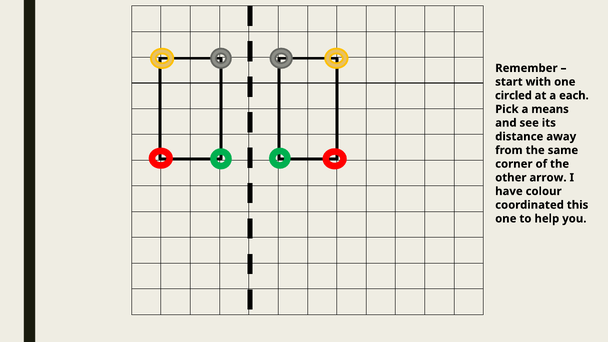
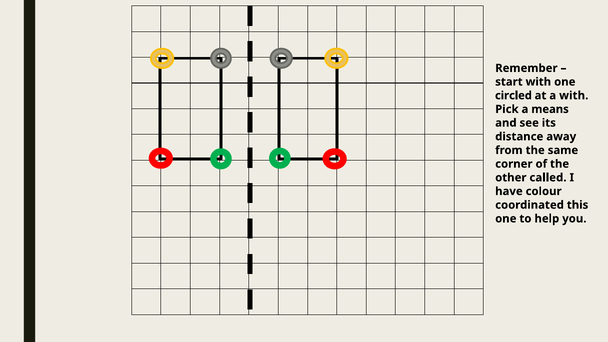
a each: each -> with (574, 96)
arrow: arrow -> called (548, 178)
